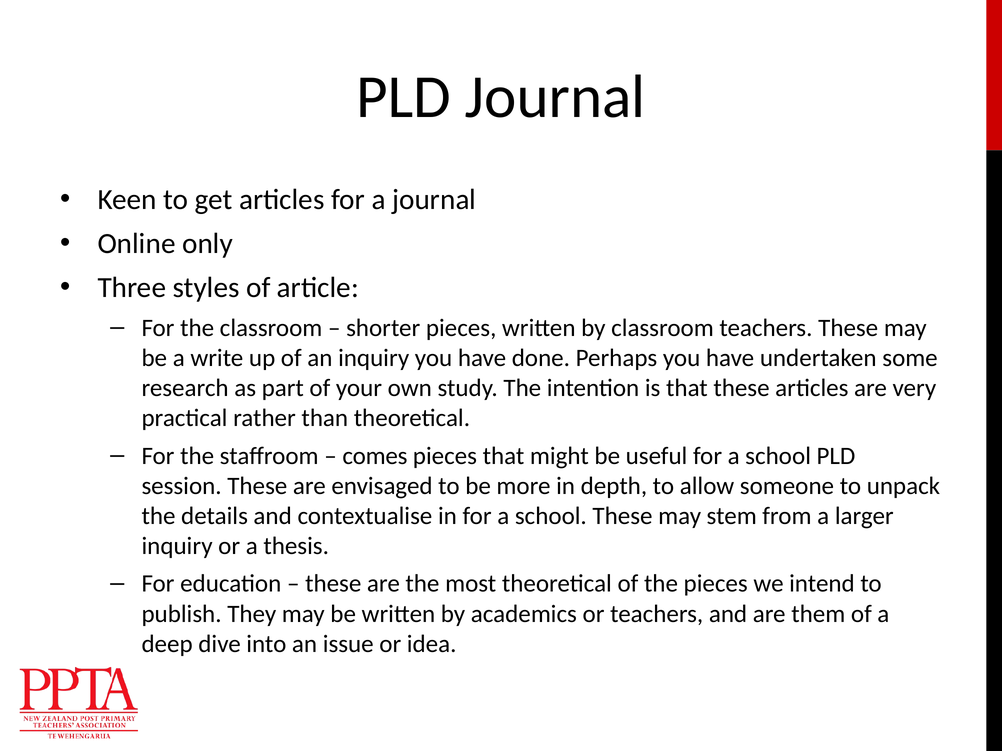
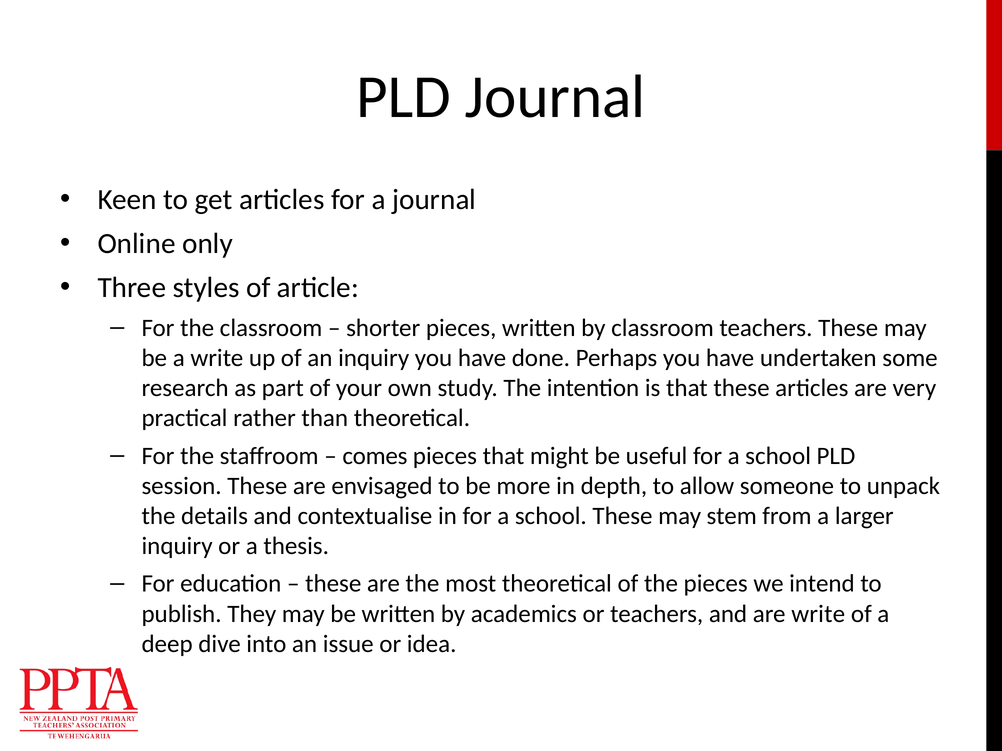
are them: them -> write (818, 614)
